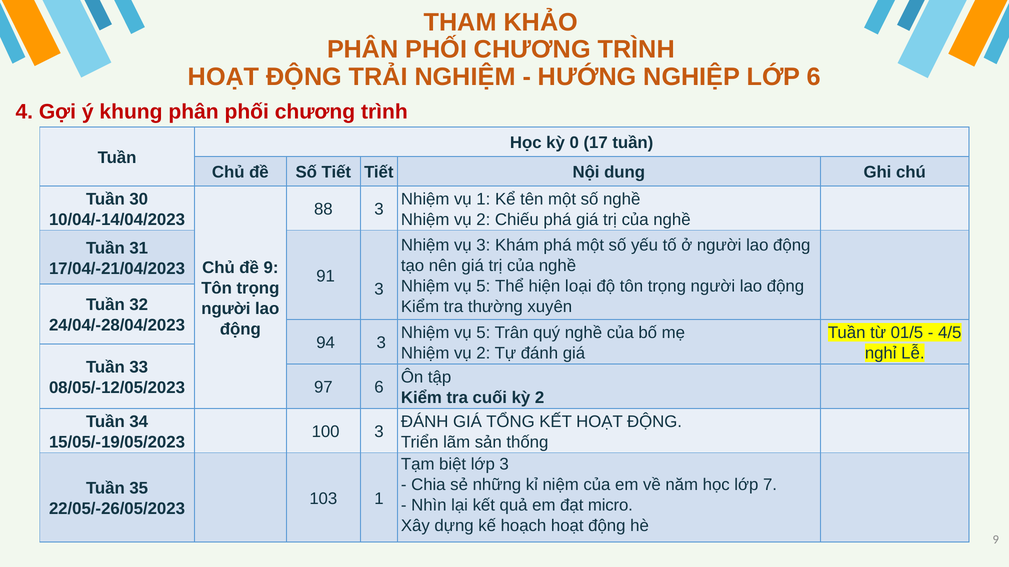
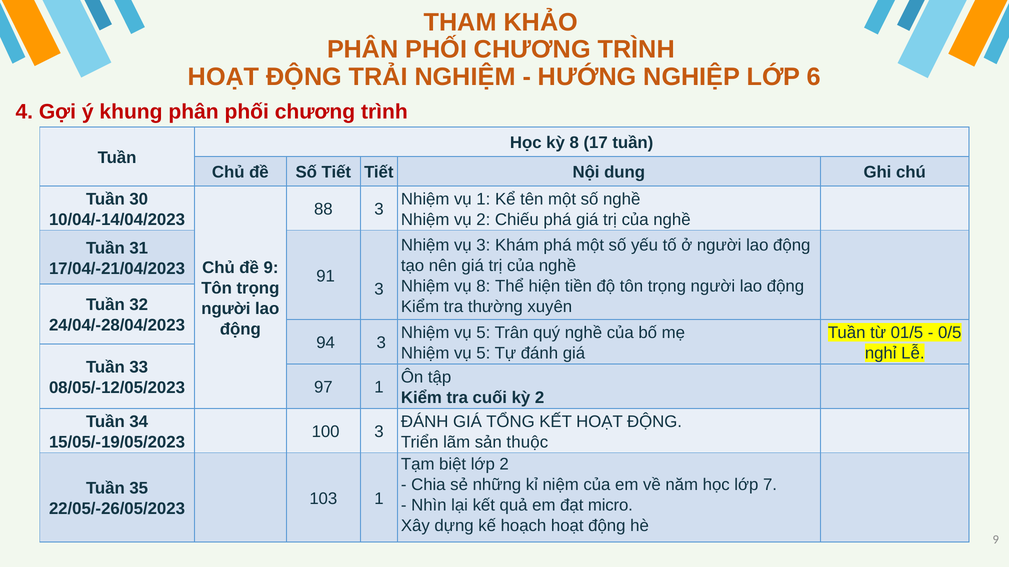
kỳ 0: 0 -> 8 (574, 143)
5: 5 -> 8 (483, 287)
loại: loại -> tiền (578, 287)
4/5: 4/5 -> 0/5 (950, 333)
2: 2 -> 5 (483, 353)
97 6: 6 -> 1 (379, 388)
thống: thống -> thuộc (527, 442)
lớp 3: 3 -> 2 (504, 465)
